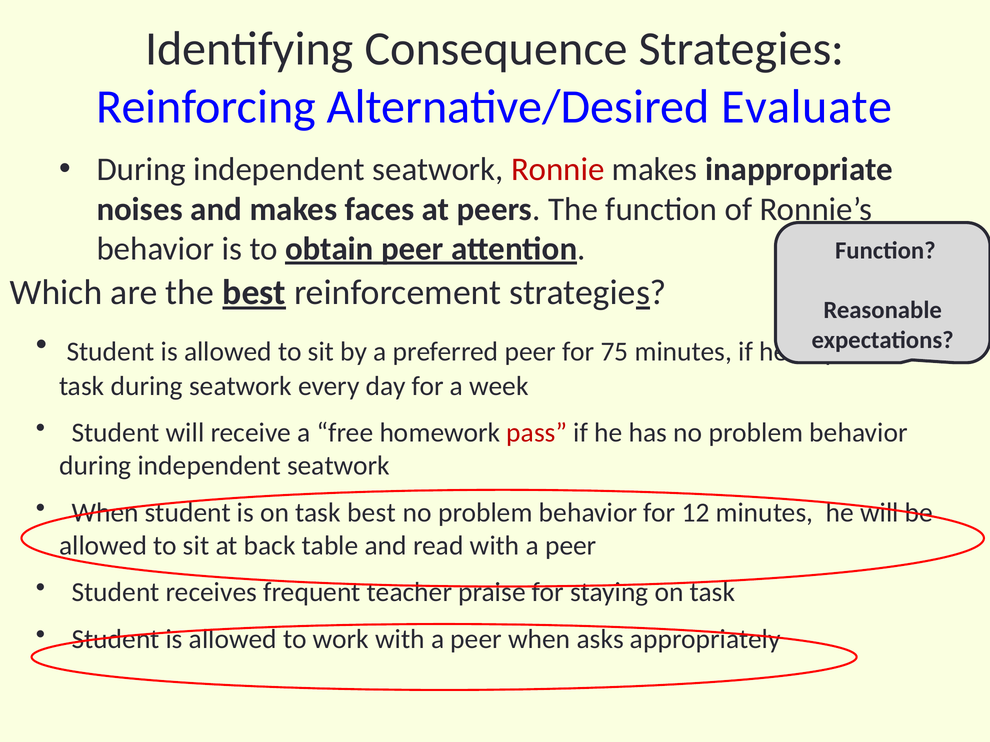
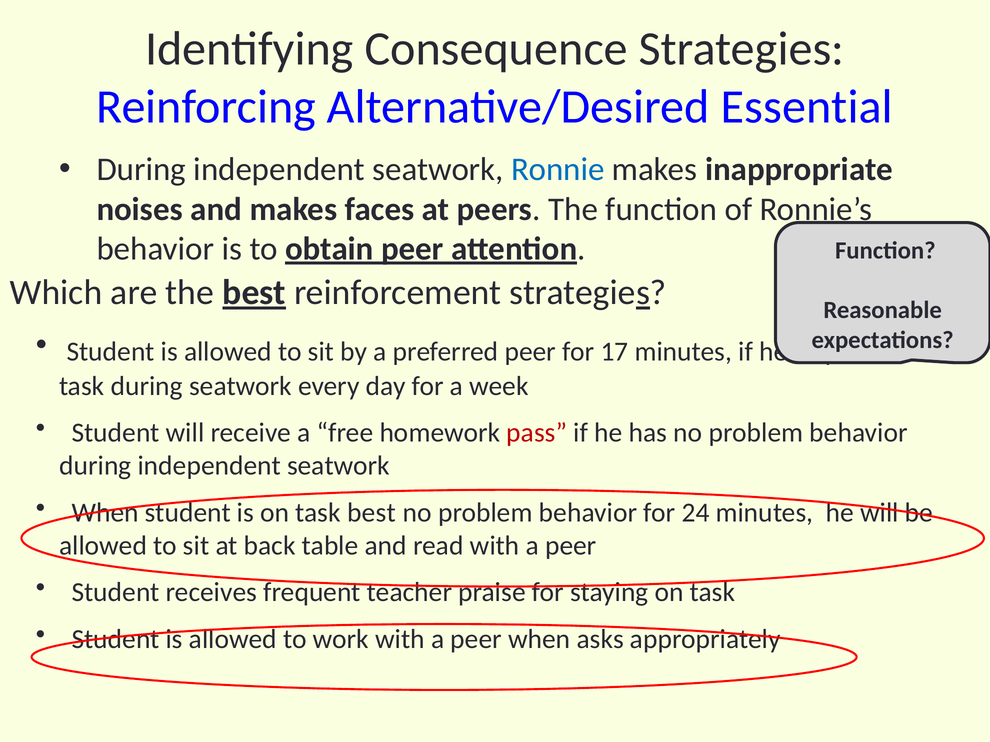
Evaluate: Evaluate -> Essential (807, 107)
Ronnie colour: red -> blue (558, 170)
75: 75 -> 17 (614, 352)
12: 12 -> 24 (696, 513)
